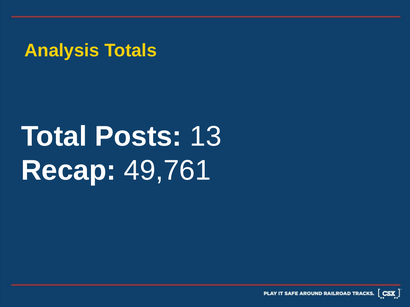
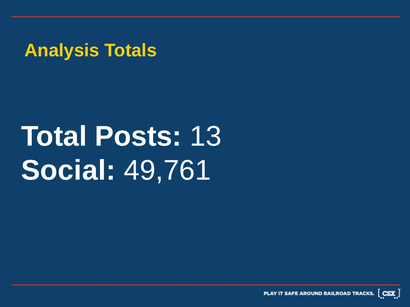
Recap: Recap -> Social (68, 171)
